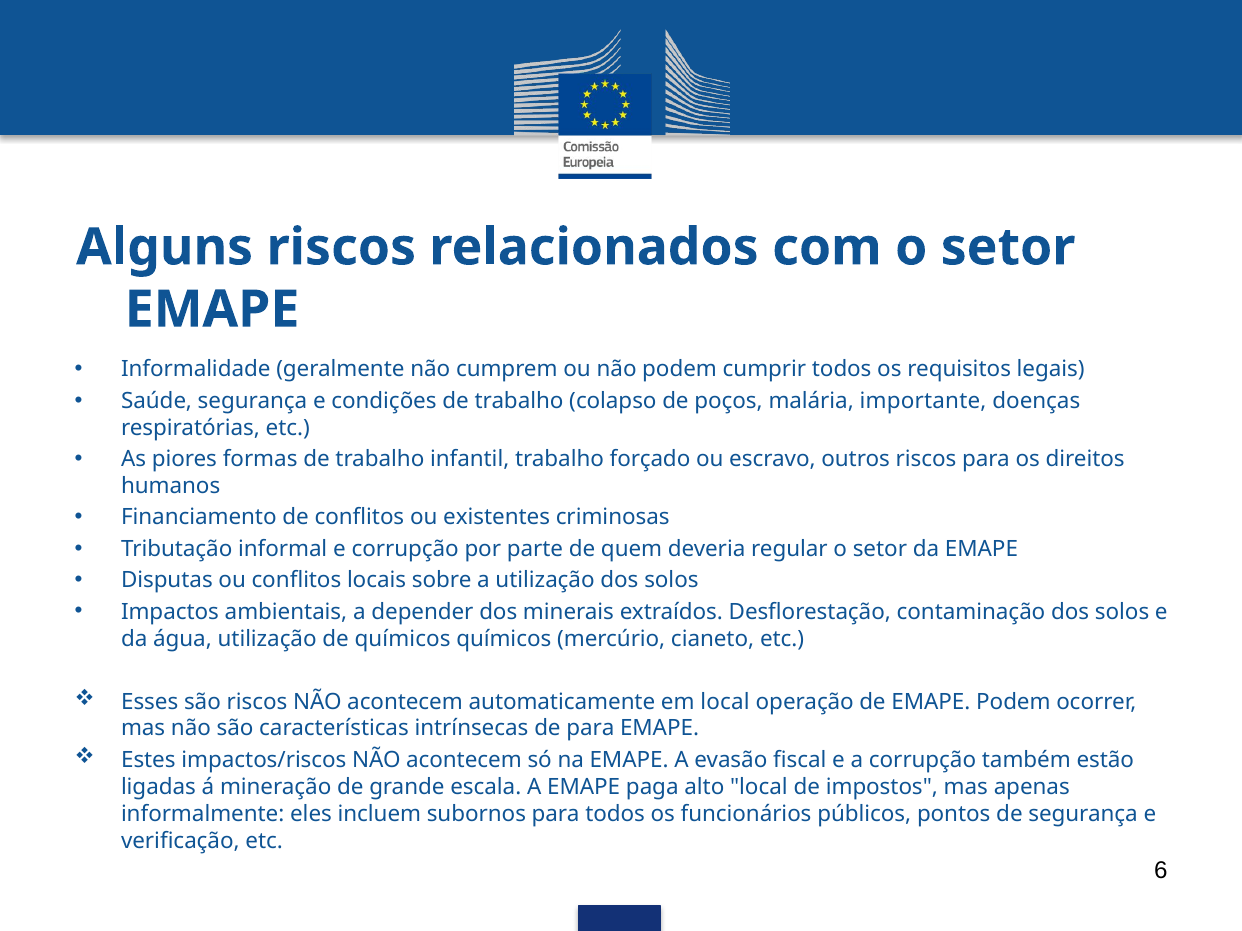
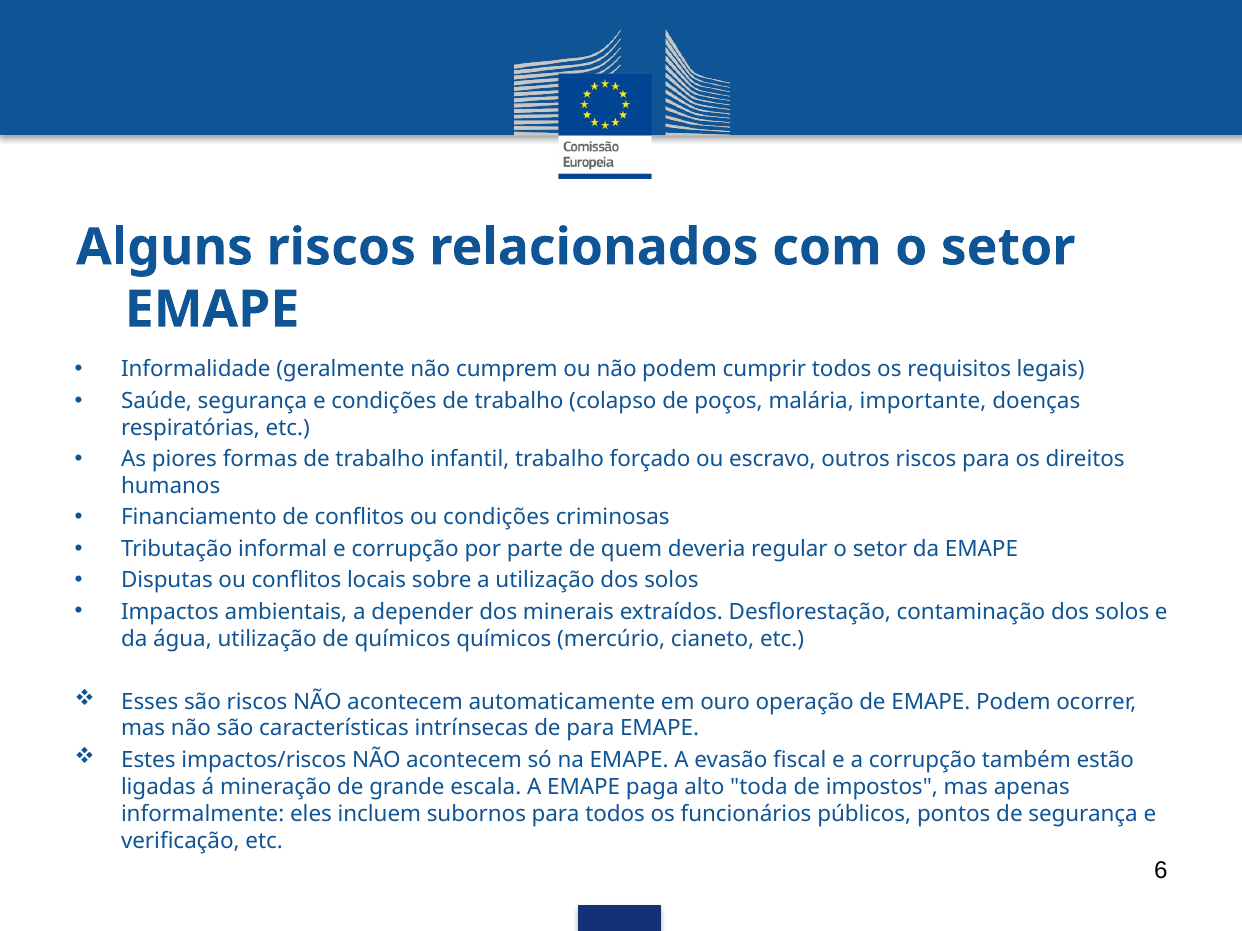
ou existentes: existentes -> condições (497, 518)
em local: local -> ouro (725, 702)
alto local: local -> toda (759, 787)
